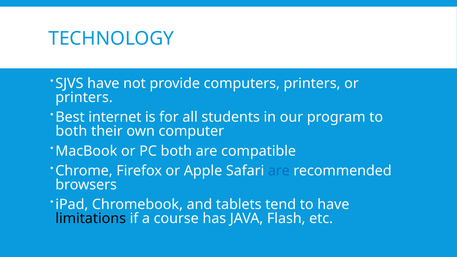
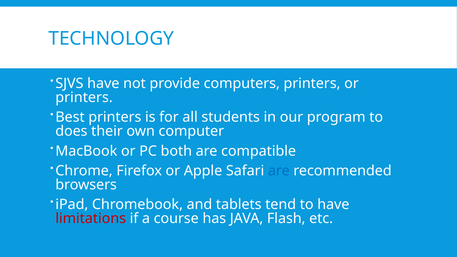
Best internet: internet -> printers (115, 117)
both: both -> does (71, 131)
limitations colour: black -> red (91, 219)
